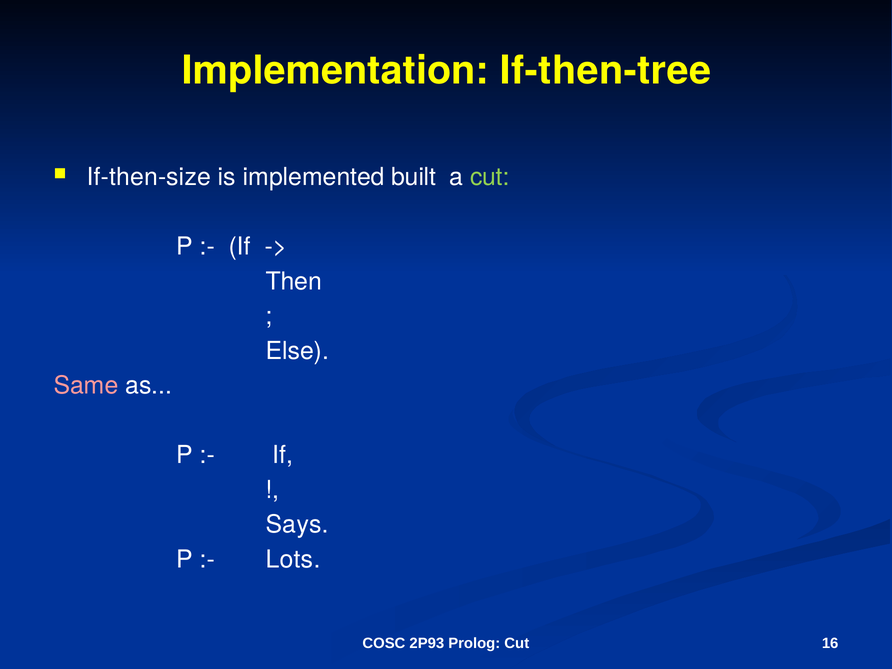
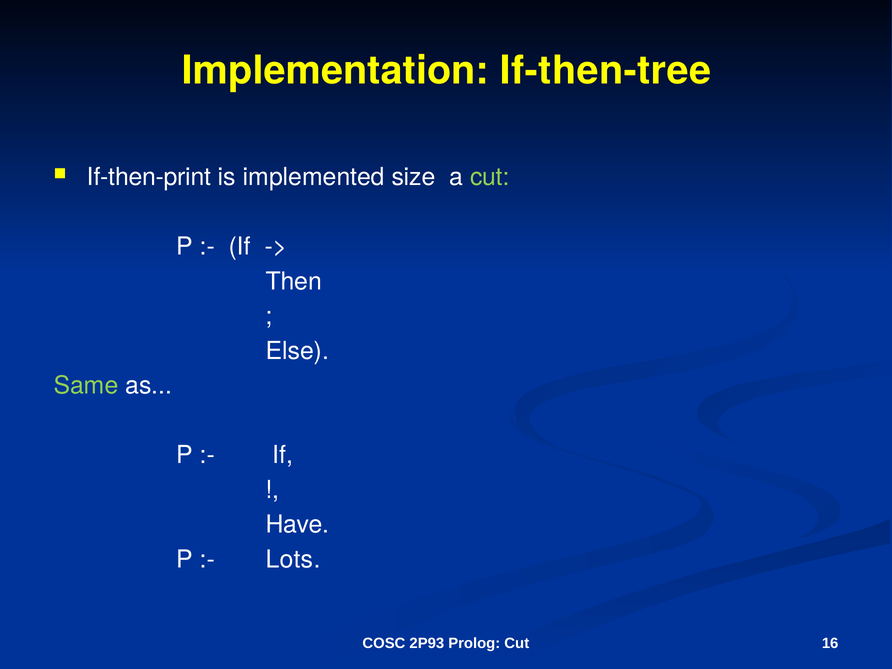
If-then-size: If-then-size -> If-then-print (149, 177)
built: built -> size (414, 177)
Same colour: pink -> light green (86, 386)
Says: Says -> Have (297, 525)
